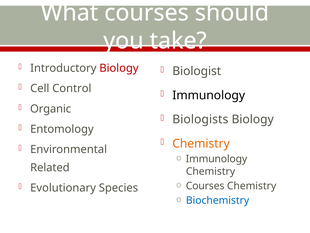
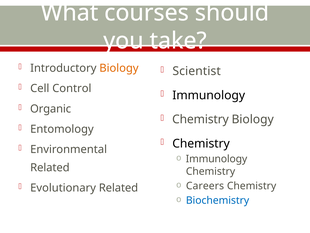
Biology colour: red -> orange (119, 68)
Biologist: Biologist -> Scientist (197, 71)
Biologists: Biologists -> Chemistry (200, 119)
Chemistry colour: orange -> black (201, 143)
Courses: Courses -> Careers (205, 186)
Evolutionary Species: Species -> Related (118, 188)
